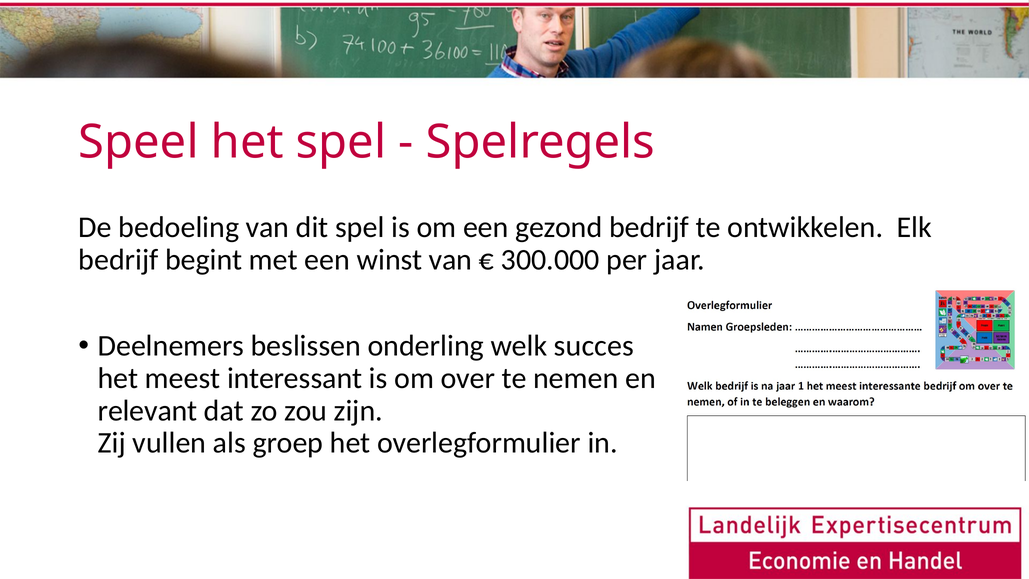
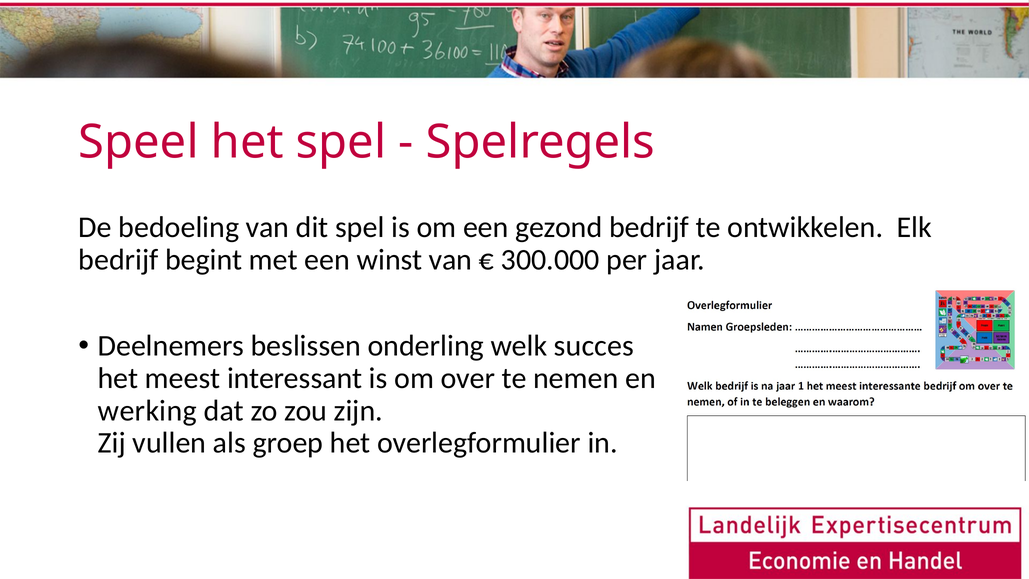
relevant: relevant -> werking (147, 411)
